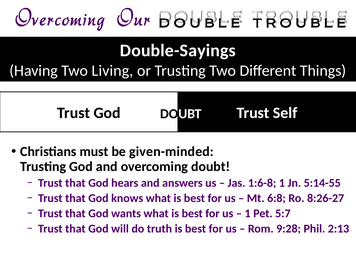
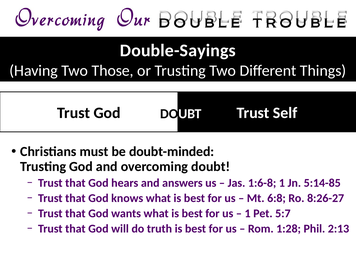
Living: Living -> Those (113, 71)
given-minded: given-minded -> doubt-minded (172, 152)
5:14-55: 5:14-55 -> 5:14-85 (322, 183)
9:28: 9:28 -> 1:28 (289, 229)
